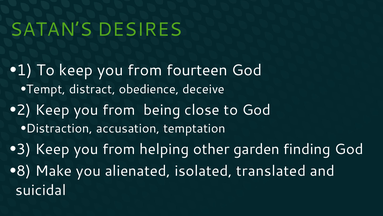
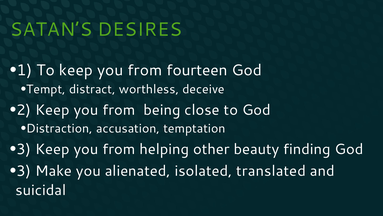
obedience: obedience -> worthless (149, 89)
garden: garden -> beauty (256, 149)
8: 8 -> 3 (24, 171)
